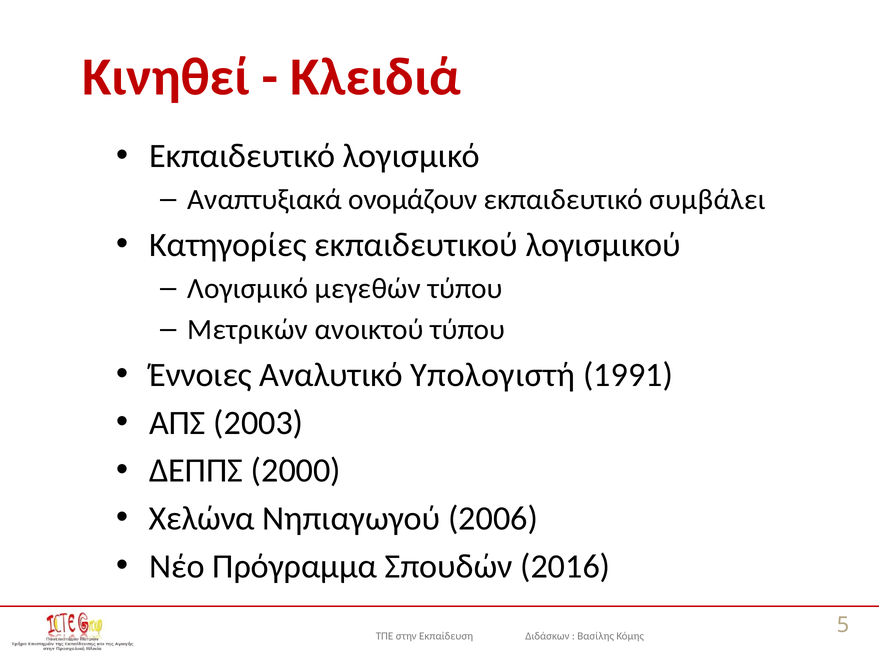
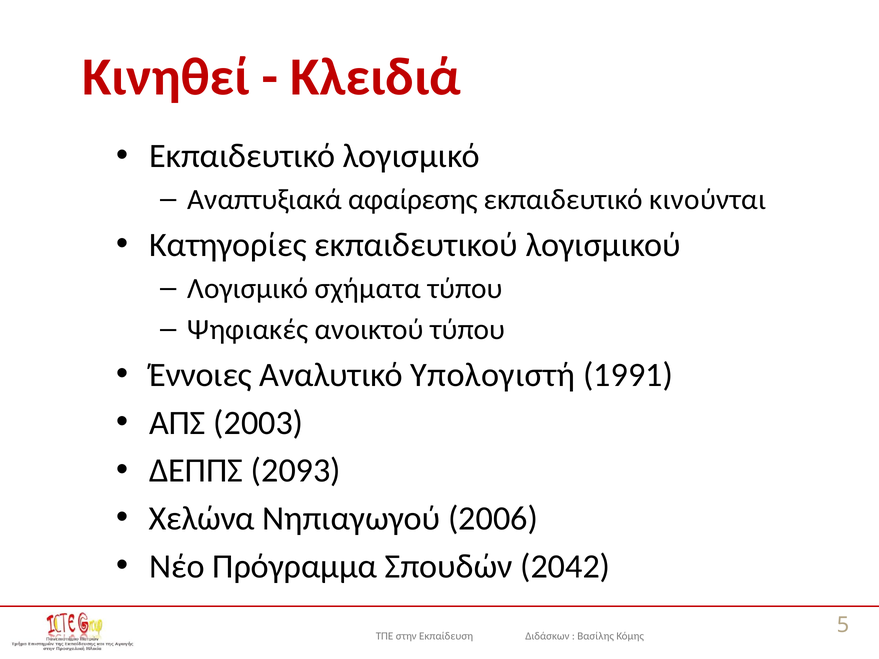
ονομάζουν: ονομάζουν -> αφαίρεσης (413, 200)
συμβάλει: συμβάλει -> κινούνται (708, 200)
μεγεθών: μεγεθών -> σχήματα (368, 289)
Μετρικών: Μετρικών -> Ψηφιακές (248, 330)
2000: 2000 -> 2093 (296, 471)
2016: 2016 -> 2042 (565, 567)
